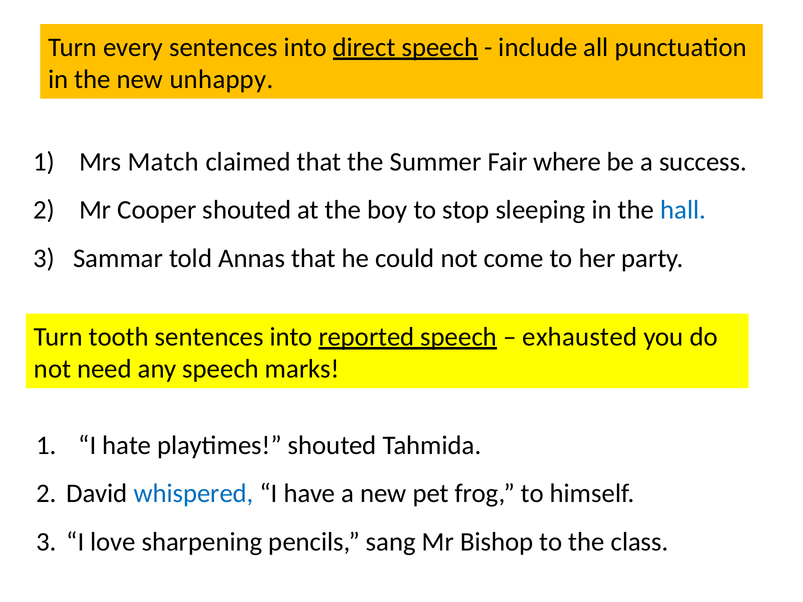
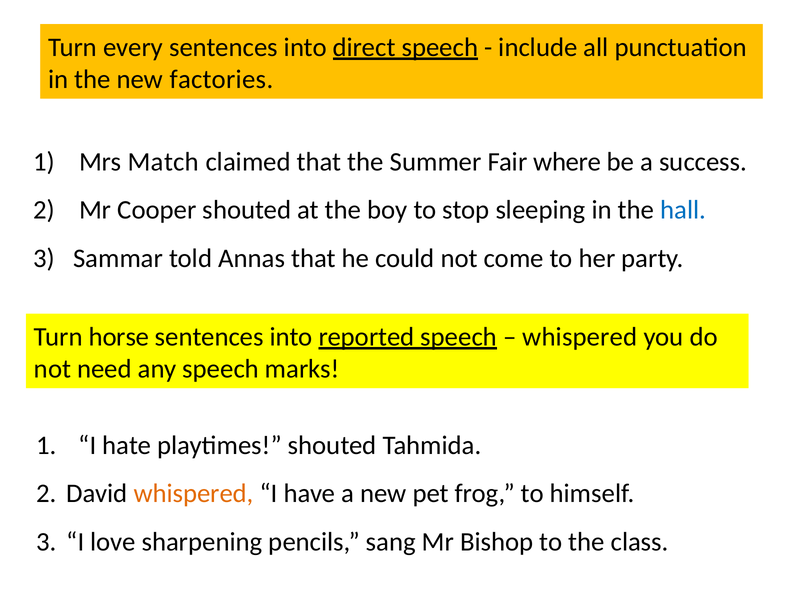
unhappy: unhappy -> factories (221, 79)
tooth: tooth -> horse (119, 337)
exhausted: exhausted -> whispered (580, 337)
whispered colour: blue -> orange (194, 494)
